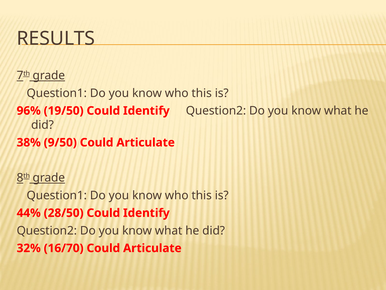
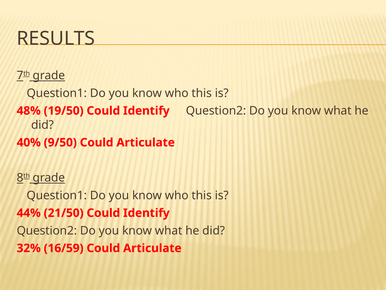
96%: 96% -> 48% (29, 111)
38%: 38% -> 40% (29, 142)
28/50: 28/50 -> 21/50 (64, 213)
16/70: 16/70 -> 16/59 (64, 248)
